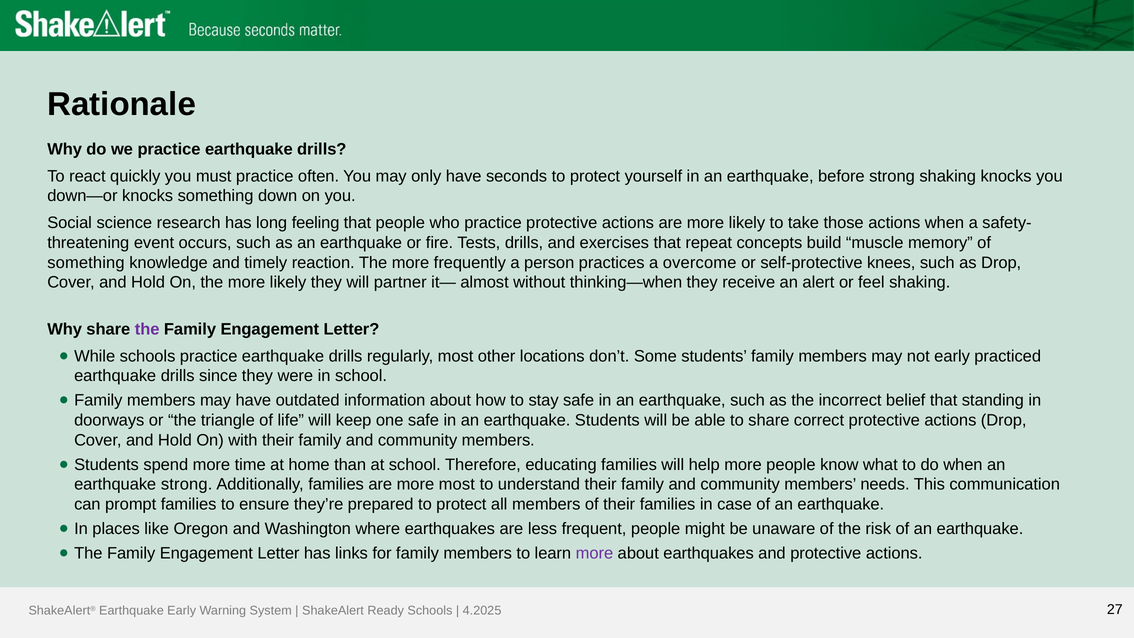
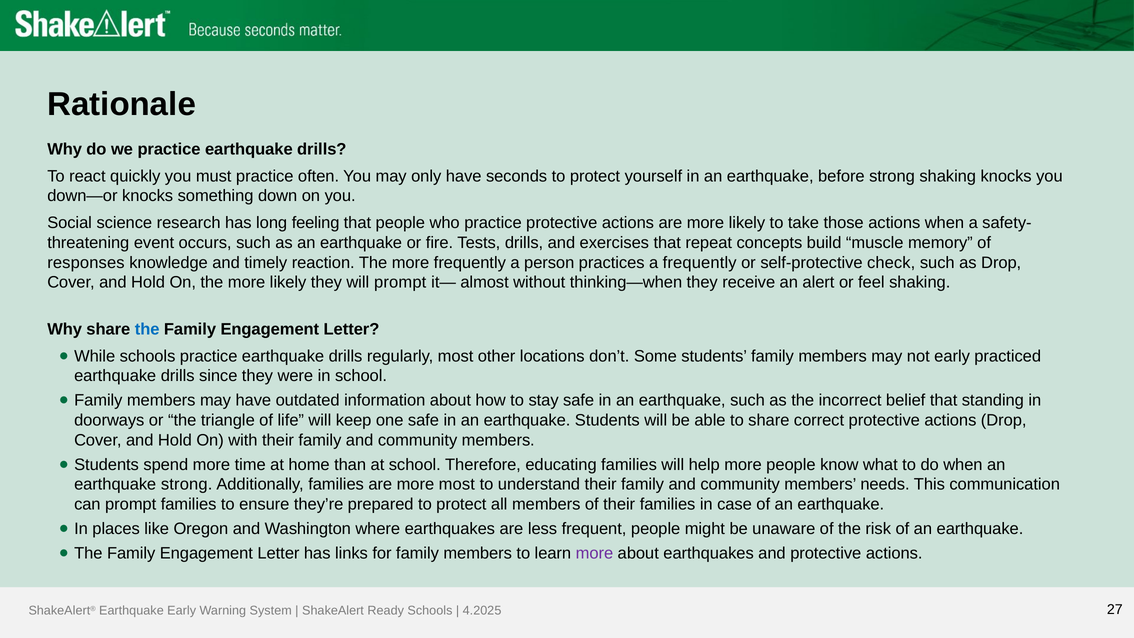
something: something -> responses (86, 263)
a overcome: overcome -> frequently (700, 263)
knees: knees -> check (891, 263)
will partner: partner -> prompt (400, 282)
the colour: purple -> blue (147, 329)
